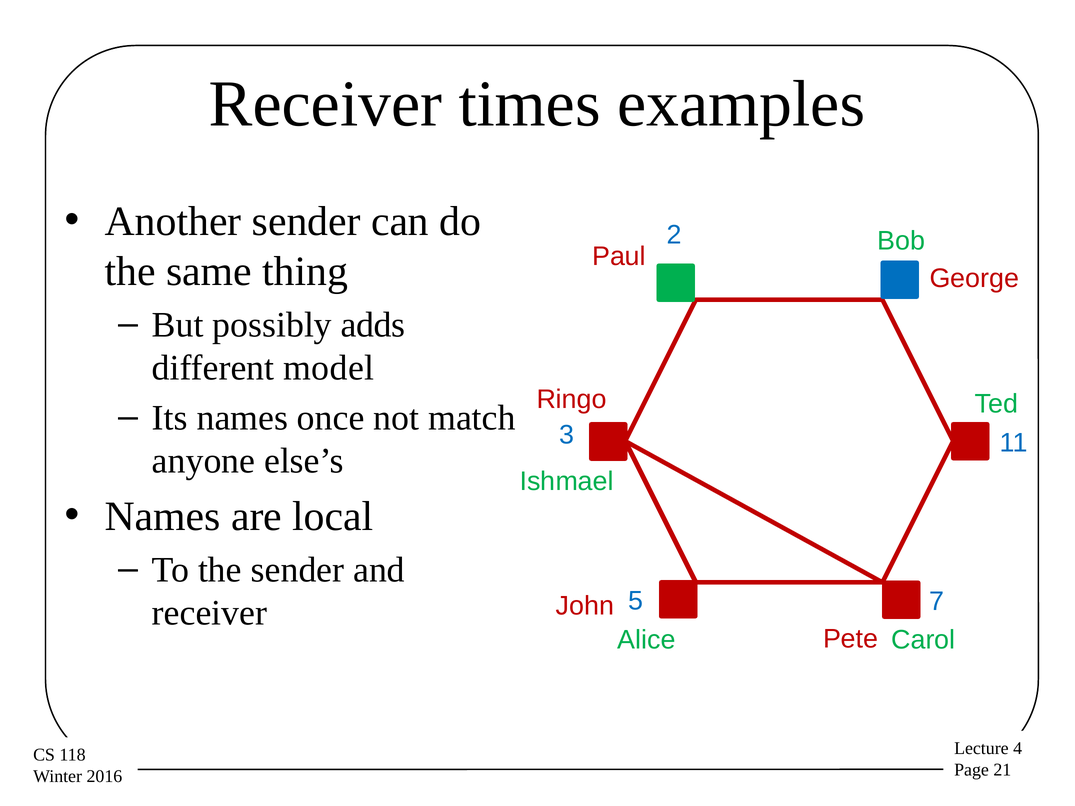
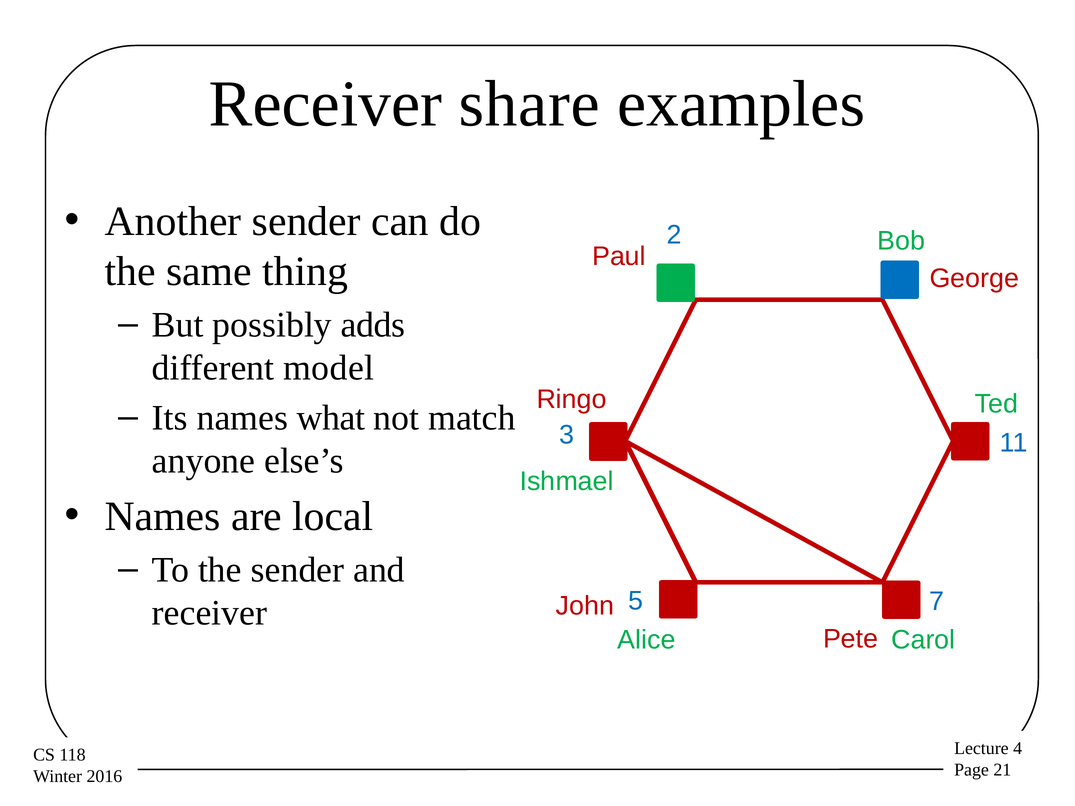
times: times -> share (529, 104)
once: once -> what (331, 418)
